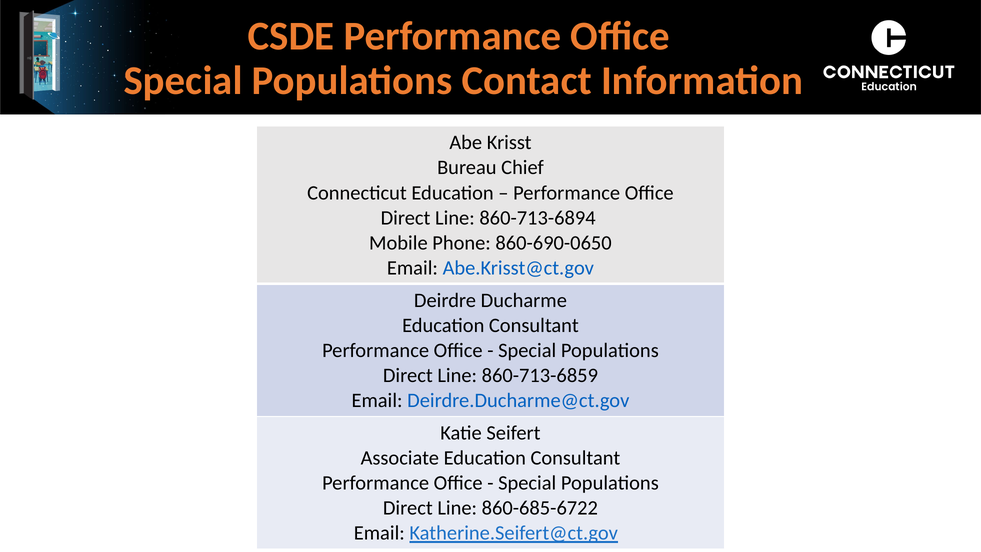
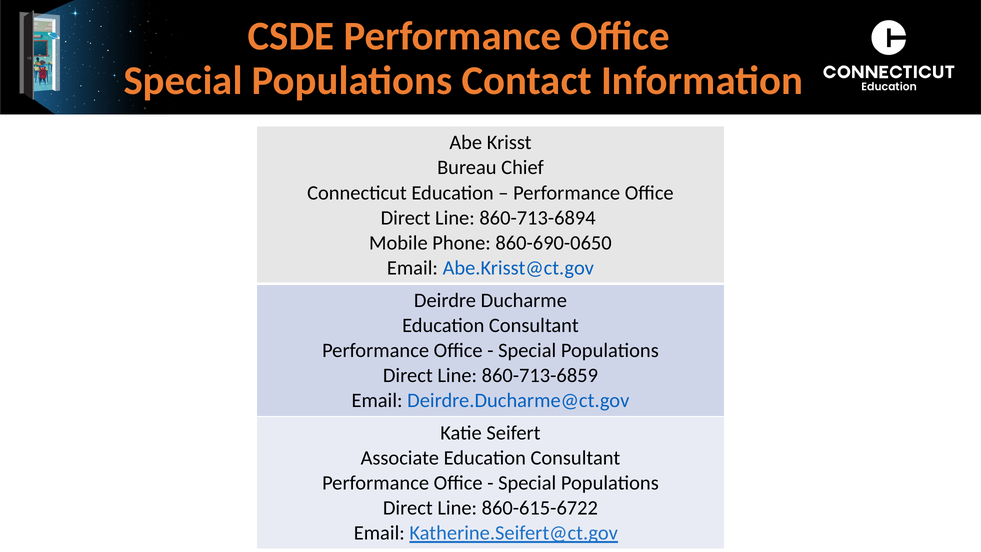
860-685-6722: 860-685-6722 -> 860-615-6722 (540, 508)
